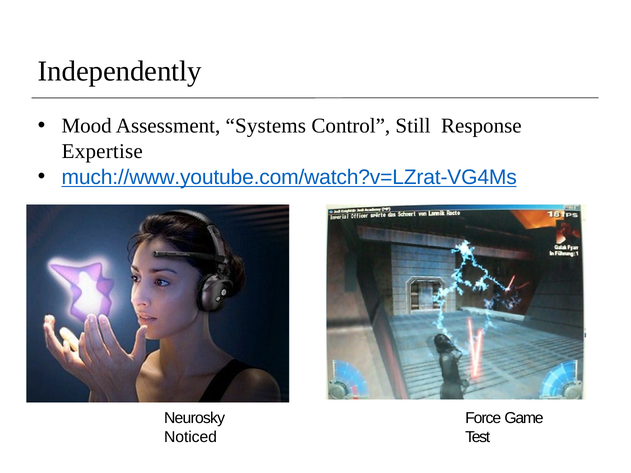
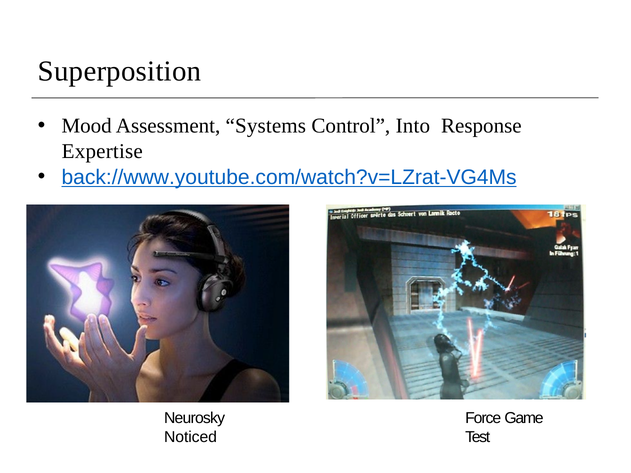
Independently: Independently -> Superposition (120, 71)
Still: Still -> Into (413, 126)
much://www.youtube.com/watch?v=LZrat-VG4Ms: much://www.youtube.com/watch?v=LZrat-VG4Ms -> back://www.youtube.com/watch?v=LZrat-VG4Ms (289, 177)
